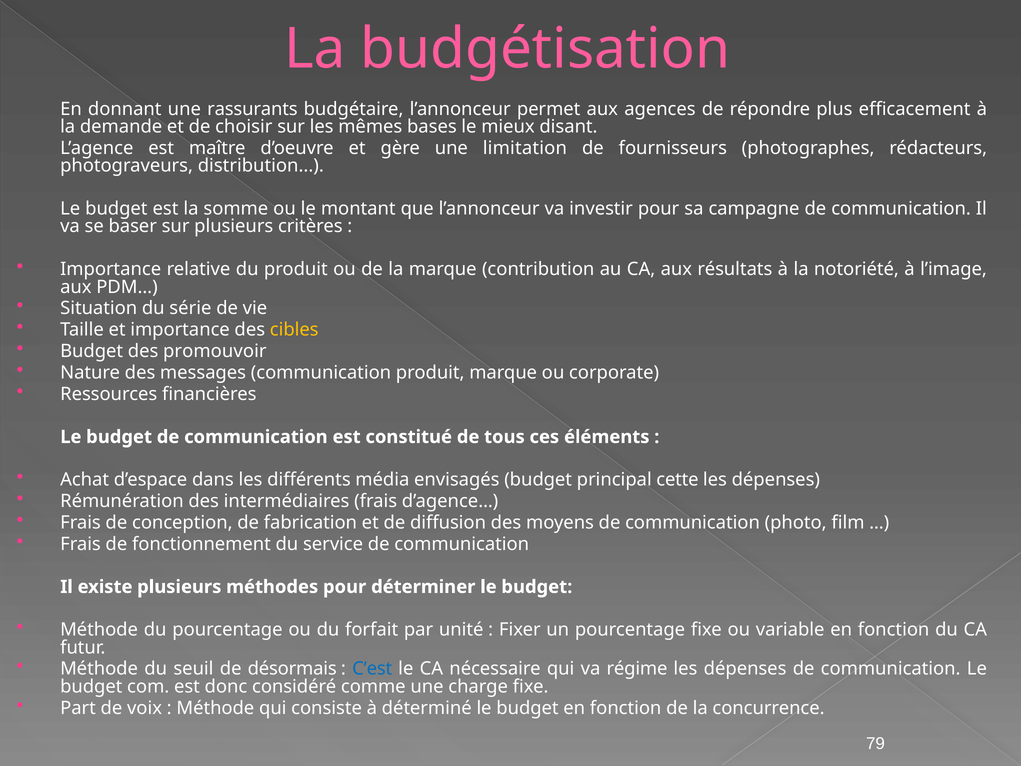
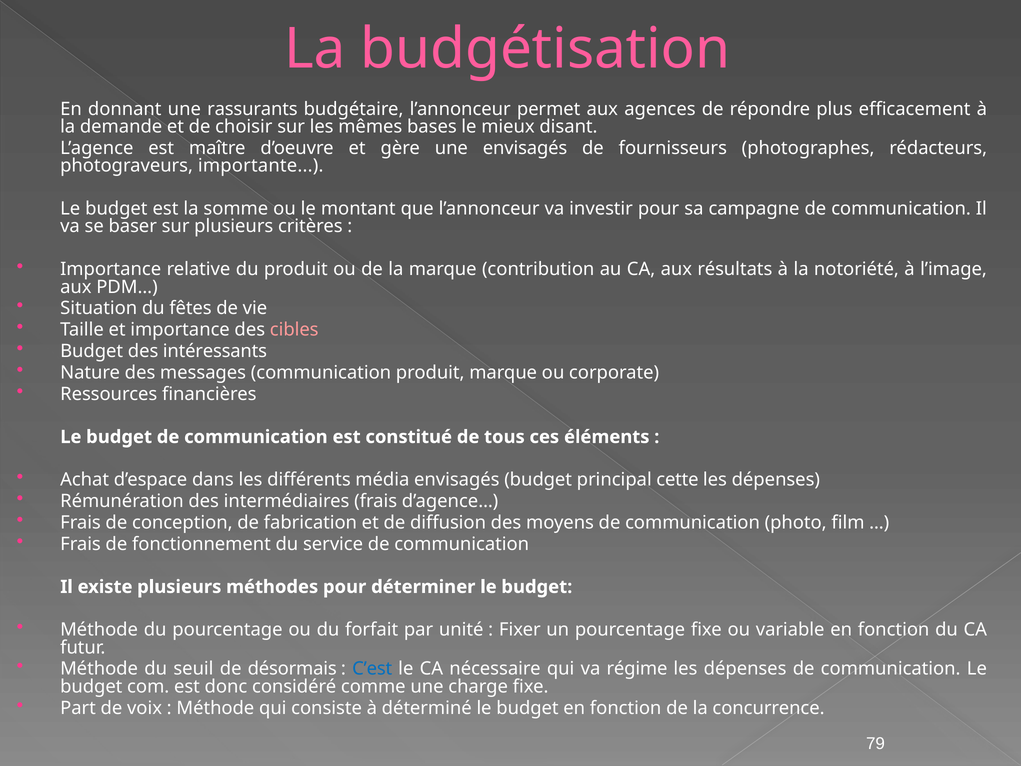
une limitation: limitation -> envisagés (525, 148)
distribution: distribution -> importante (261, 166)
série: série -> fêtes (190, 308)
cibles colour: yellow -> pink (294, 330)
promouvoir: promouvoir -> intéressants (215, 351)
